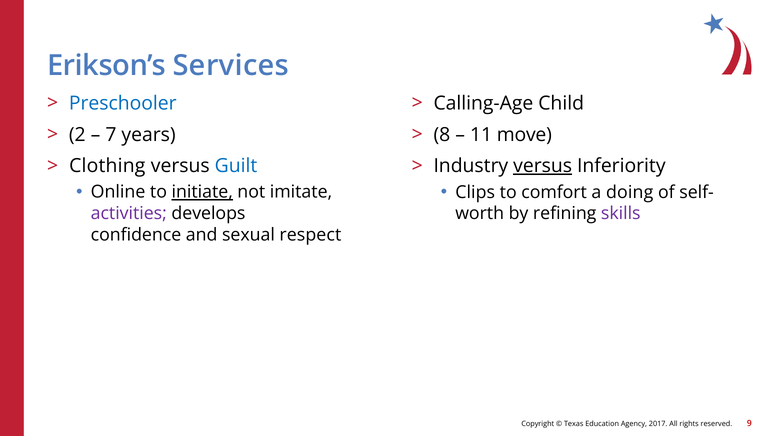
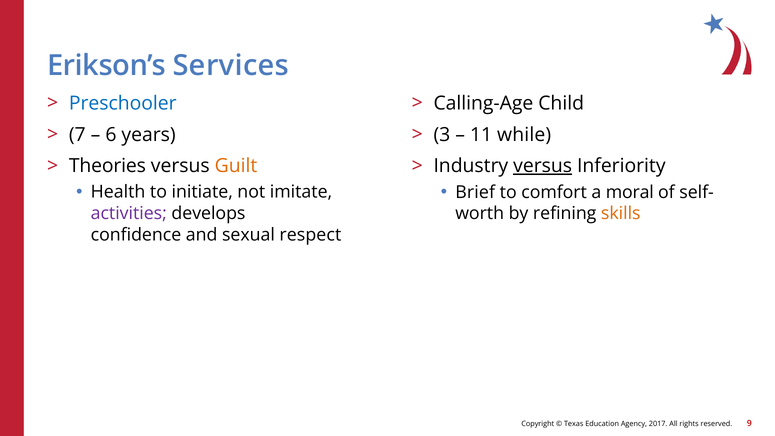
2: 2 -> 7 (77, 135)
7: 7 -> 6 (111, 135)
8: 8 -> 3 (442, 135)
move: move -> while (524, 135)
Clothing: Clothing -> Theories (107, 166)
Guilt colour: blue -> orange (236, 166)
Online: Online -> Health (118, 192)
initiate underline: present -> none (202, 192)
Clips: Clips -> Brief (475, 192)
doing: doing -> moral (630, 192)
skills colour: purple -> orange (621, 213)
